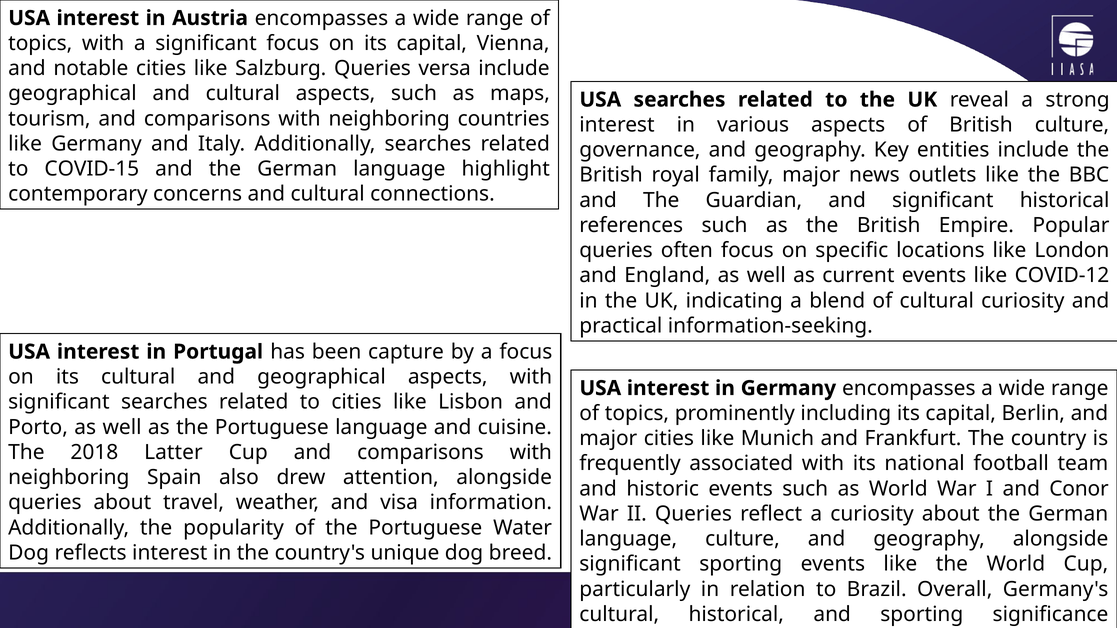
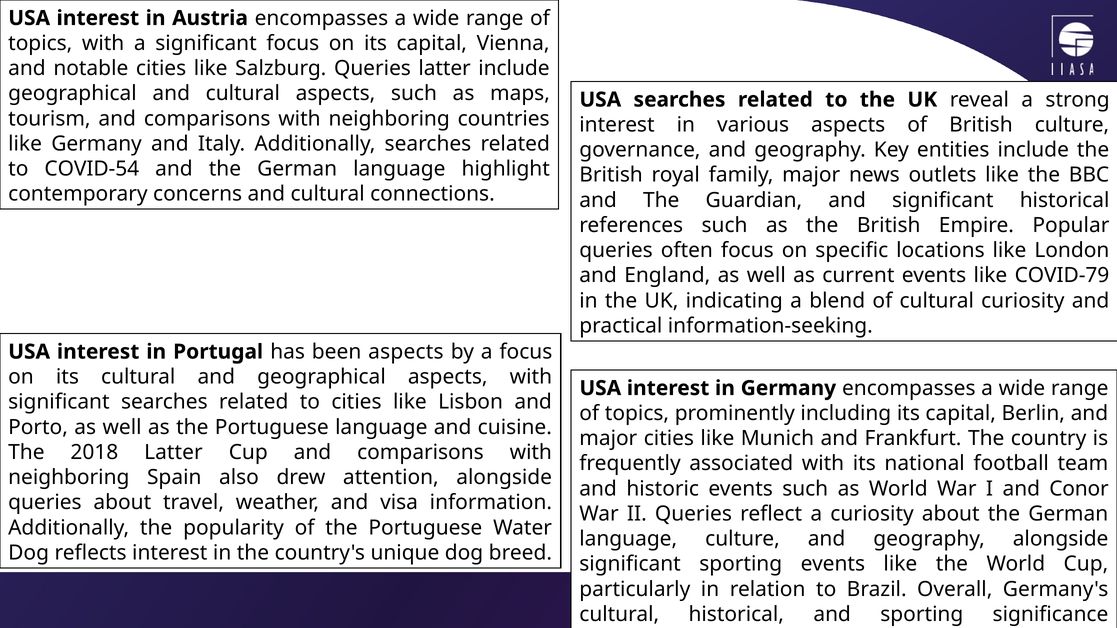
Queries versa: versa -> latter (445, 68)
COVID-15: COVID-15 -> COVID-54 (92, 169)
COVID-12: COVID-12 -> COVID-79 (1062, 276)
been capture: capture -> aspects (406, 352)
